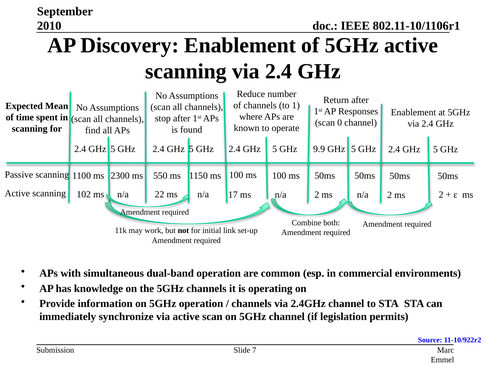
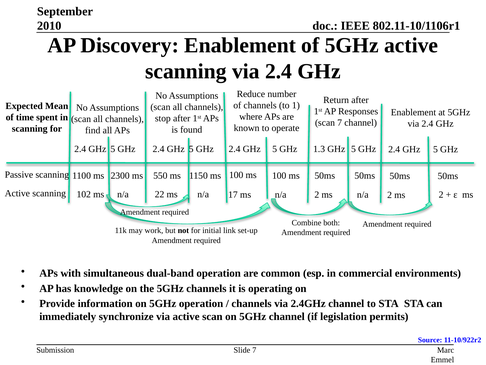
scan 0: 0 -> 7 (340, 123)
9.9: 9.9 -> 1.3 (319, 149)
